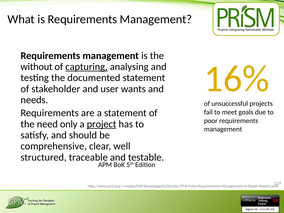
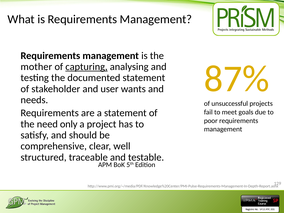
without: without -> mother (36, 67)
16%: 16% -> 87% (237, 79)
project underline: present -> none (102, 124)
